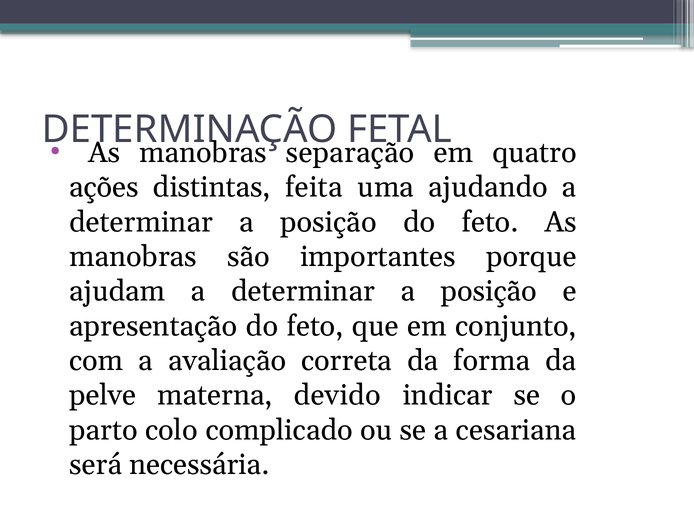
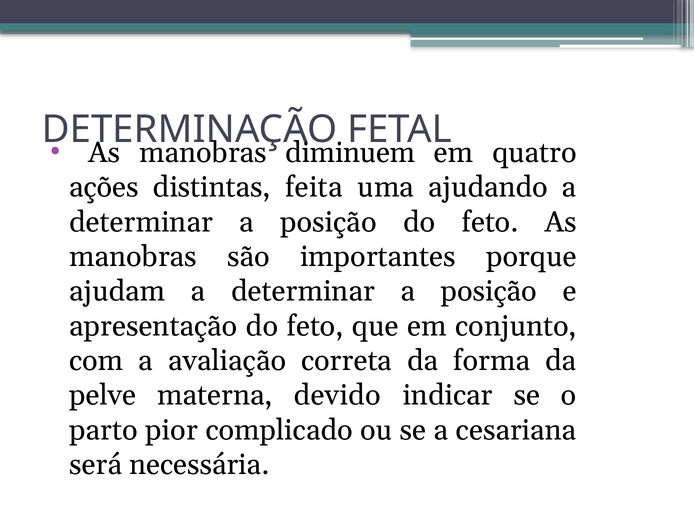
separação: separação -> diminuem (350, 153)
colo: colo -> pior (172, 430)
